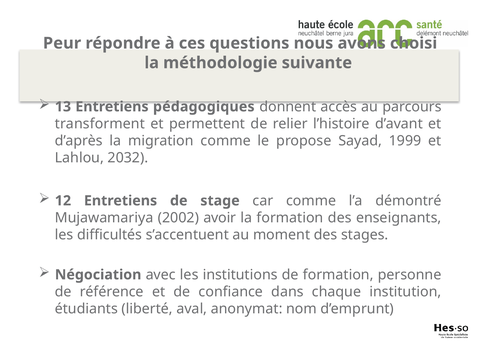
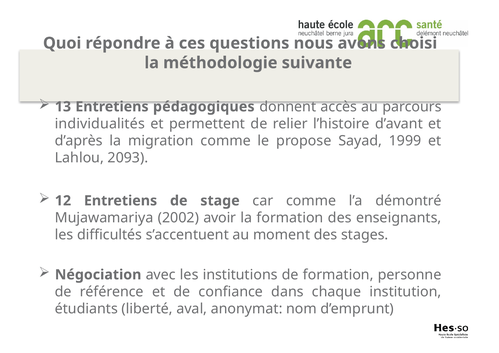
Peur: Peur -> Quoi (62, 43)
transforment: transforment -> individualités (100, 124)
2032: 2032 -> 2093 (128, 158)
